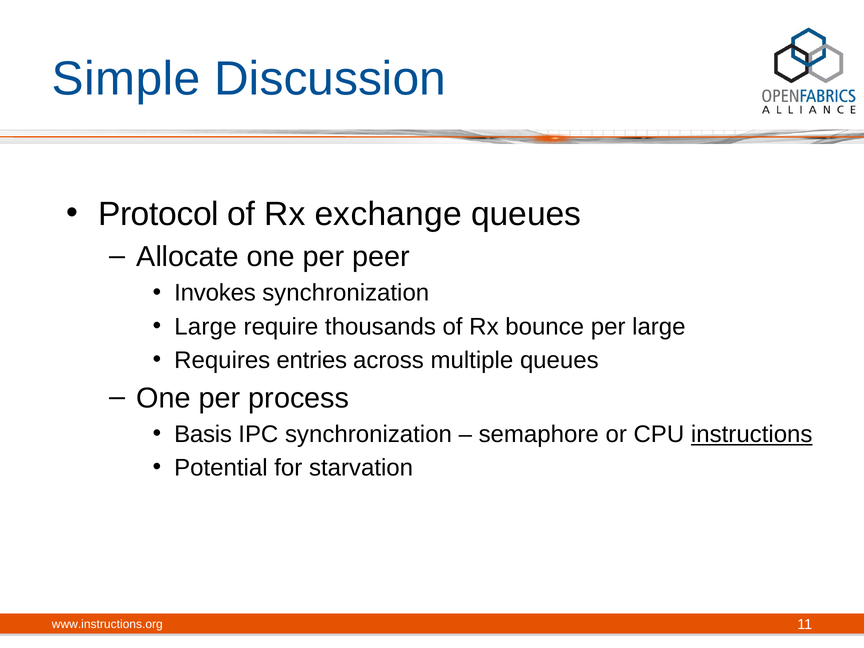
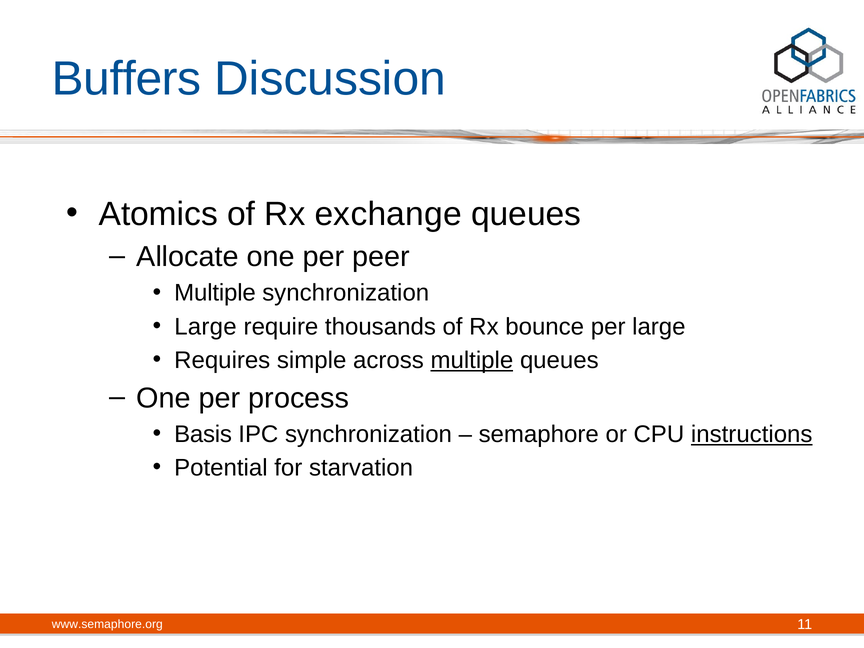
Simple: Simple -> Buffers (127, 79)
Protocol: Protocol -> Atomics (158, 214)
Invokes: Invokes -> Multiple (215, 293)
entries: entries -> simple (312, 360)
multiple underline: none -> present (472, 360)
www.instructions.org: www.instructions.org -> www.semaphore.org (107, 624)
